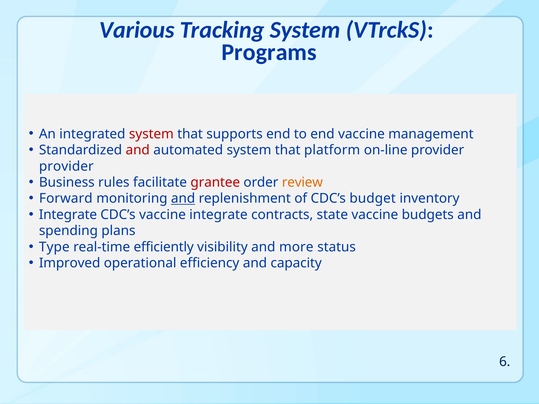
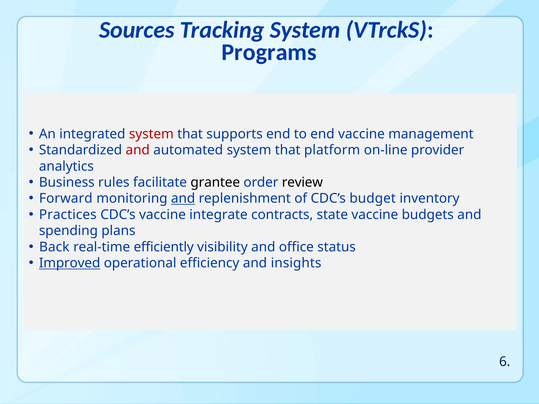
Various: Various -> Sources (137, 30)
provider: provider -> analytics (66, 166)
grantee colour: red -> black (215, 183)
review colour: orange -> black (302, 183)
Integrate: Integrate -> Practices (68, 215)
Type: Type -> Back (54, 247)
more: more -> office (296, 247)
Improved underline: none -> present (70, 263)
capacity: capacity -> insights (296, 263)
